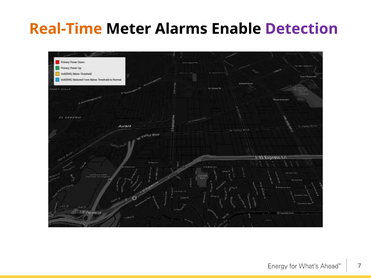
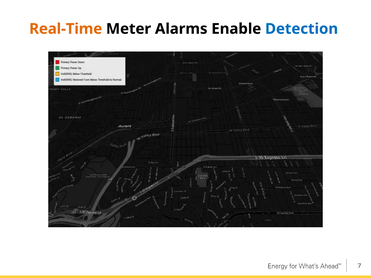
Detection colour: purple -> blue (302, 29)
